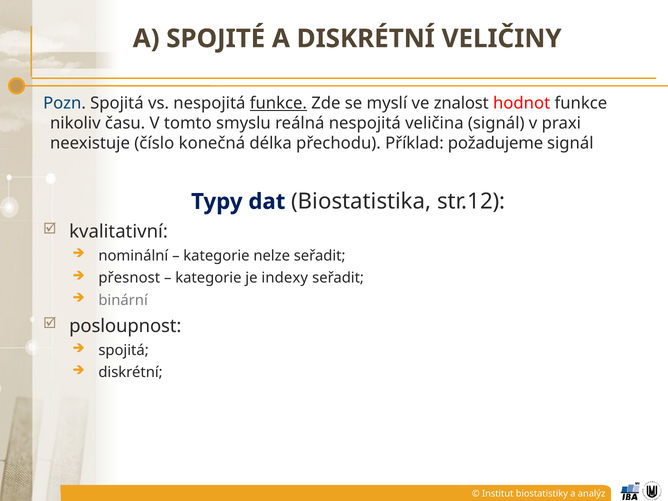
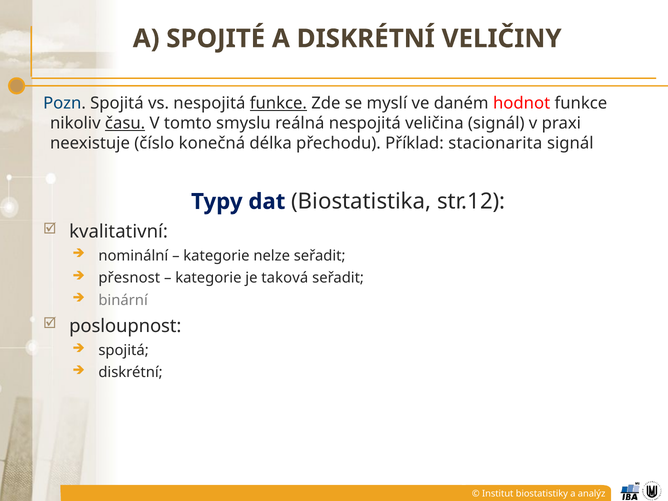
znalost: znalost -> daném (461, 103)
času underline: none -> present (125, 123)
požadujeme: požadujeme -> stacionarita (495, 143)
indexy: indexy -> taková (285, 278)
